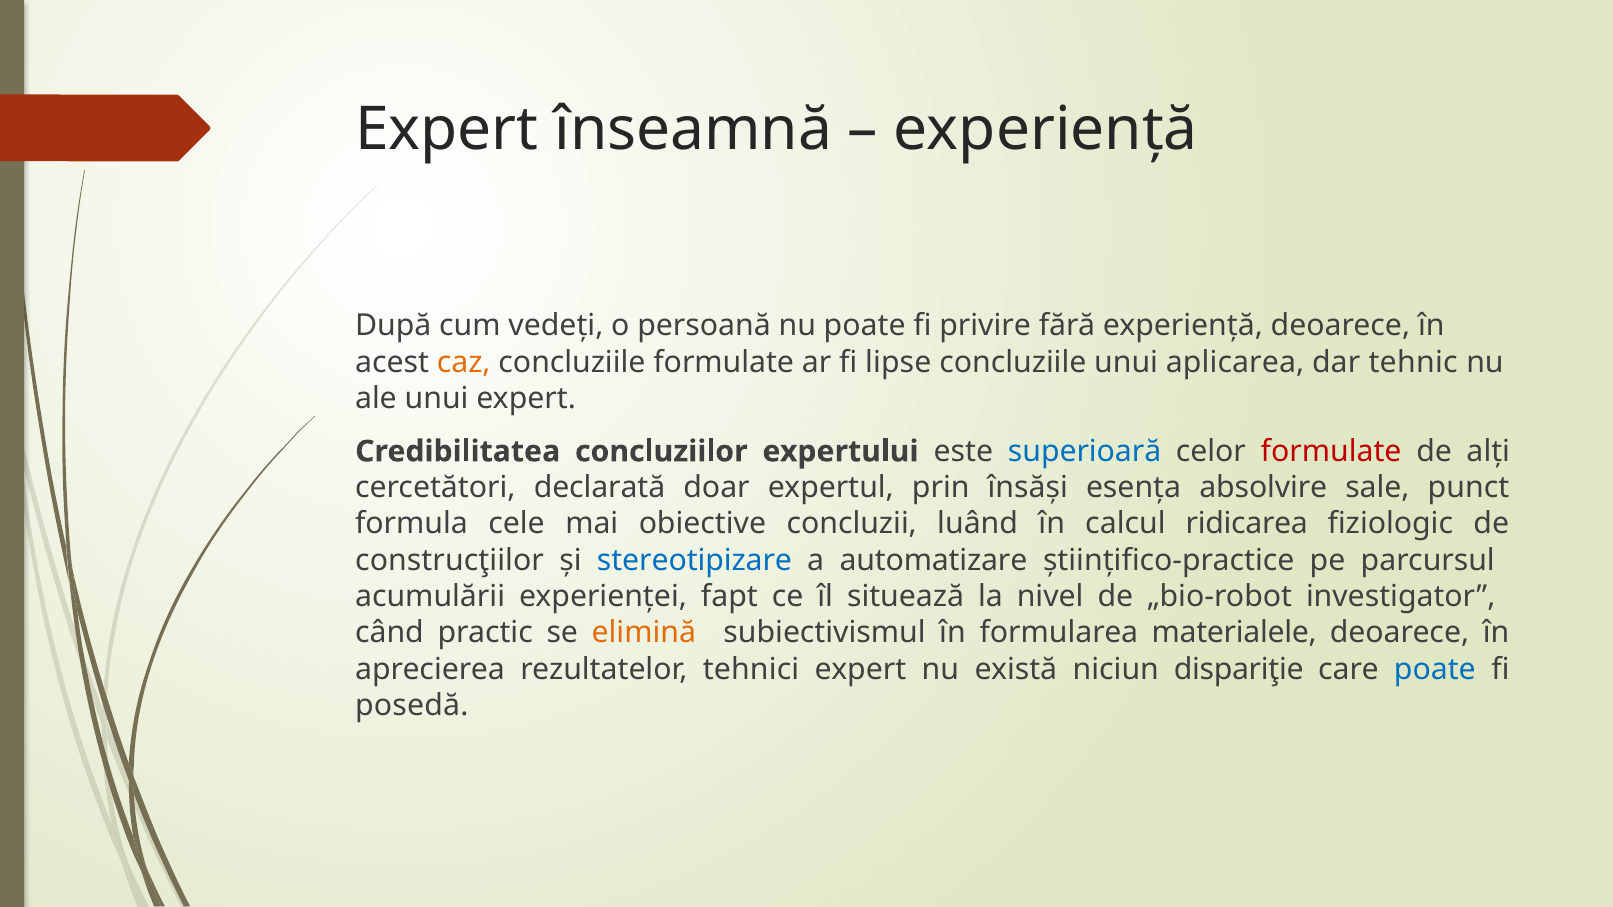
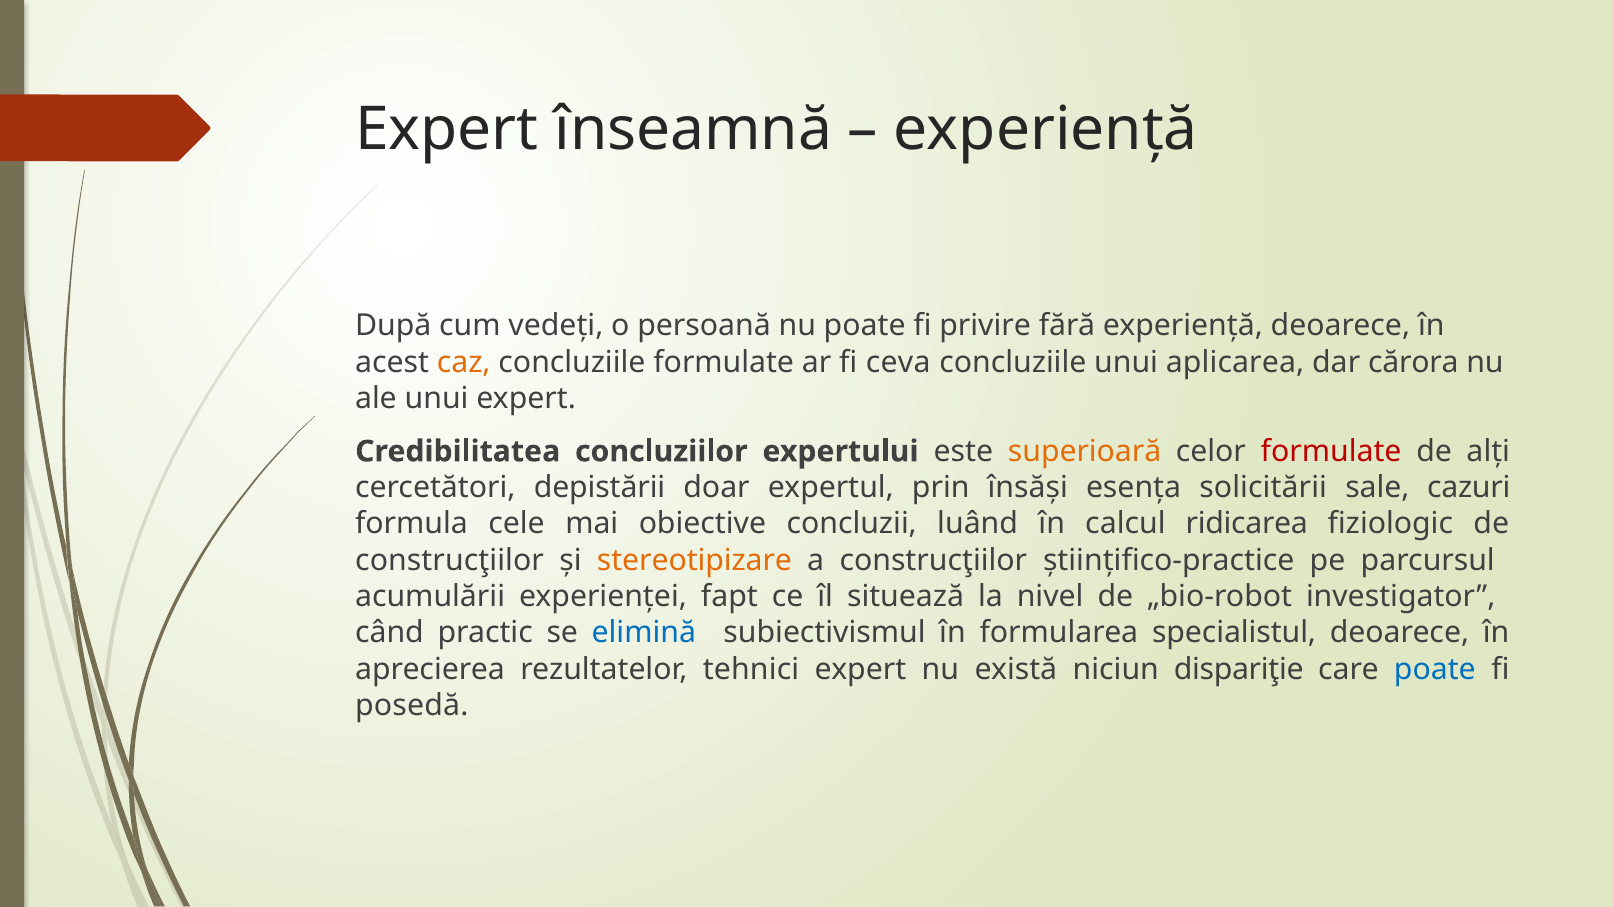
lipse: lipse -> ceva (898, 362)
tehnic: tehnic -> cărora (1413, 362)
superioară colour: blue -> orange (1085, 452)
declarată: declarată -> depistării (600, 488)
absolvire: absolvire -> solicitării (1263, 488)
punct: punct -> cazuri (1469, 488)
stereotipizare colour: blue -> orange (695, 560)
a automatizare: automatizare -> construcţiilor (933, 560)
elimină colour: orange -> blue (644, 633)
materialele: materialele -> specialistul (1234, 633)
